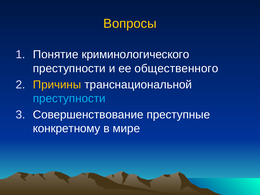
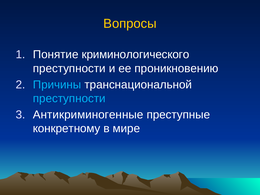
общественного: общественного -> проникновению (176, 68)
Причины colour: yellow -> light blue (57, 85)
Совершенствование: Совершенствование -> Антикриминогенные (88, 115)
